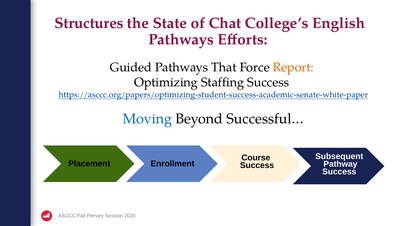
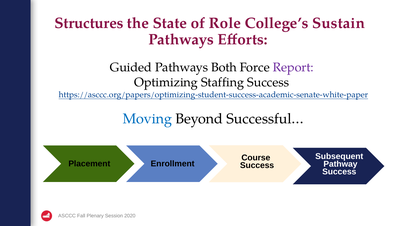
Chat: Chat -> Role (225, 23)
English: English -> Sustain (339, 23)
That: That -> Both (224, 67)
Report colour: orange -> purple (293, 67)
